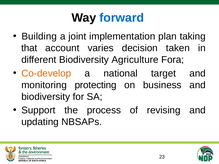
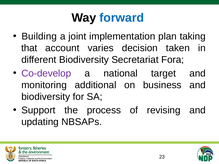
Agriculture: Agriculture -> Secretariat (135, 60)
Co-develop colour: orange -> purple (46, 73)
protecting: protecting -> additional (96, 85)
